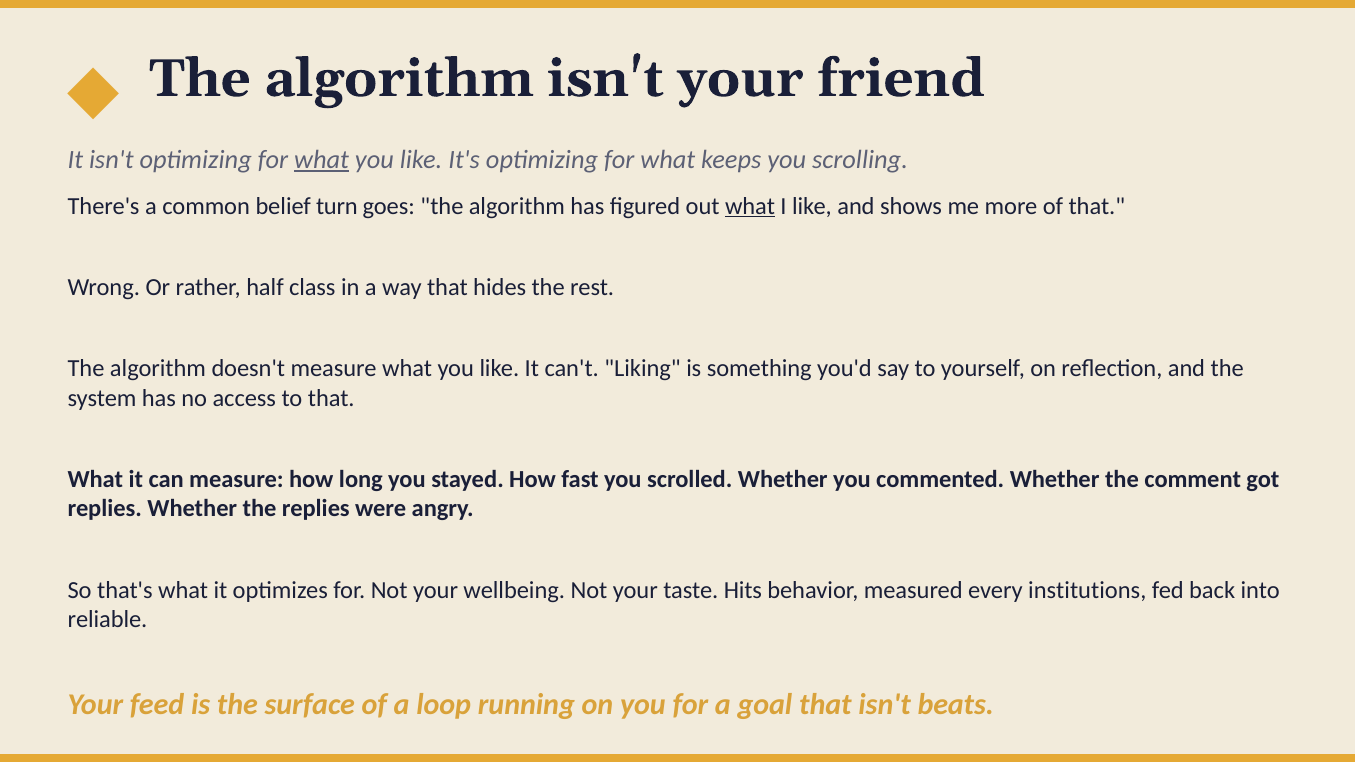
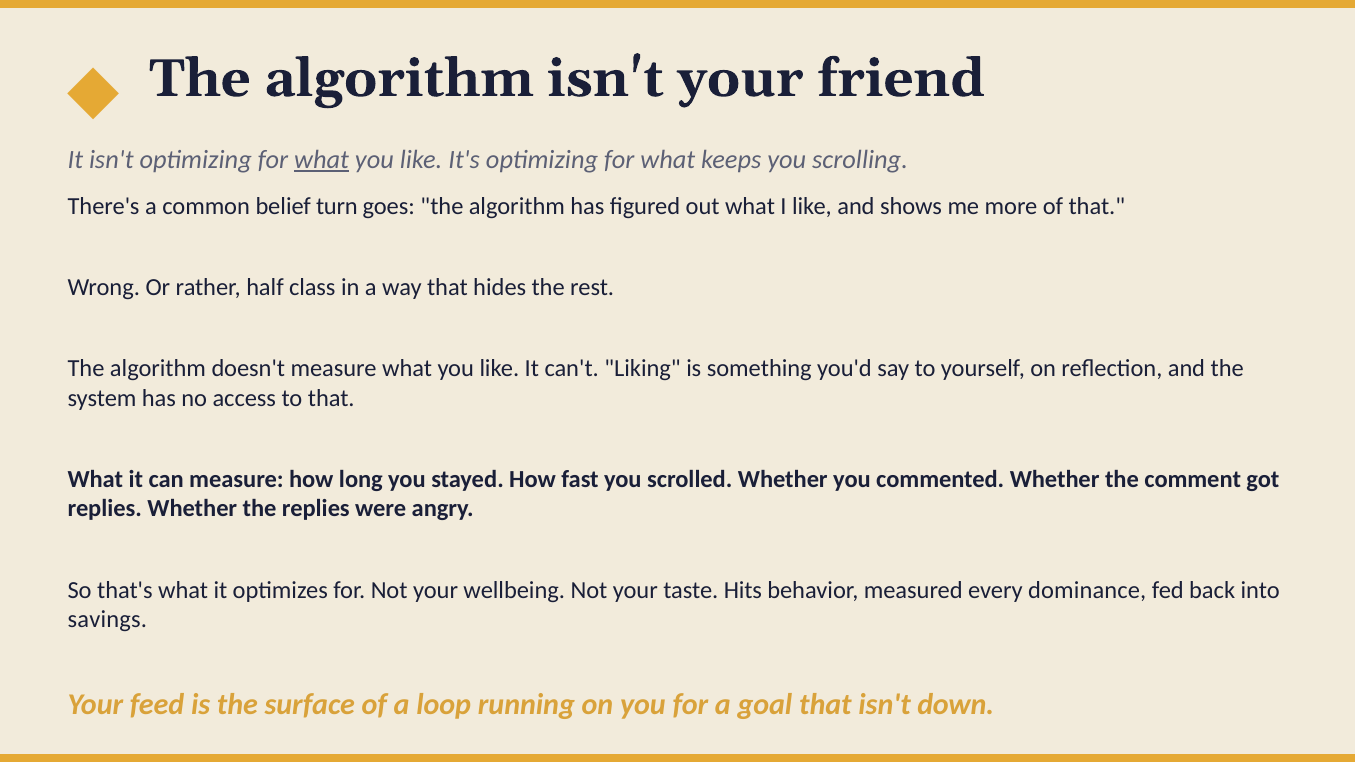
what underline: present -> none (750, 206)
institutions: institutions -> dominance (1087, 590)
reliable: reliable -> savings (107, 620)
beats: beats -> down (956, 705)
